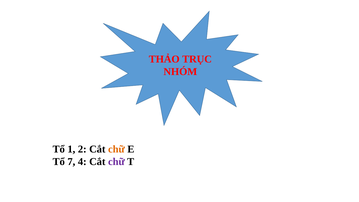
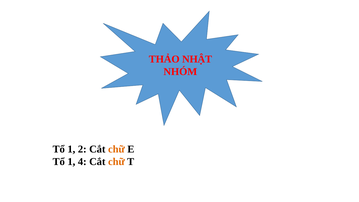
TRỤC: TRỤC -> NHẬT (197, 59)
7: 7 -> 1 (71, 162)
chữ colour: purple -> orange (116, 162)
